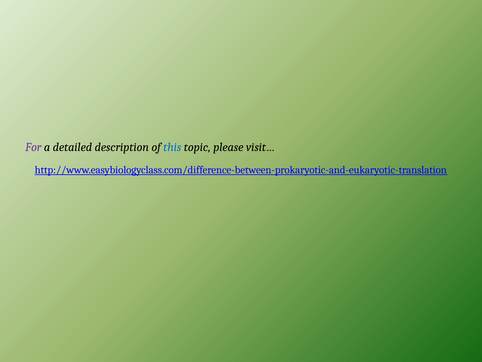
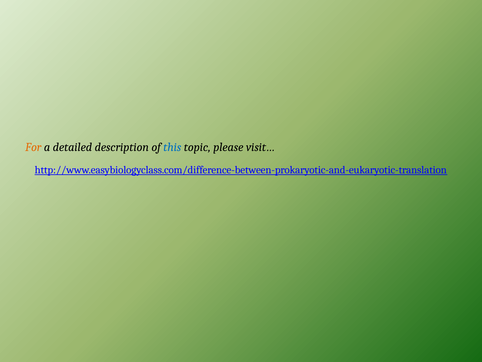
For colour: purple -> orange (33, 147)
